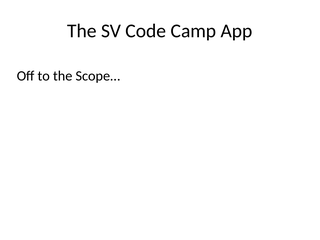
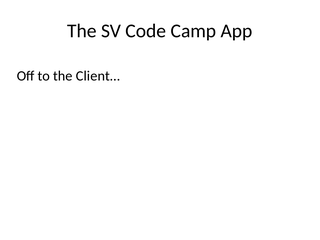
Scope…: Scope… -> Client… (98, 76)
